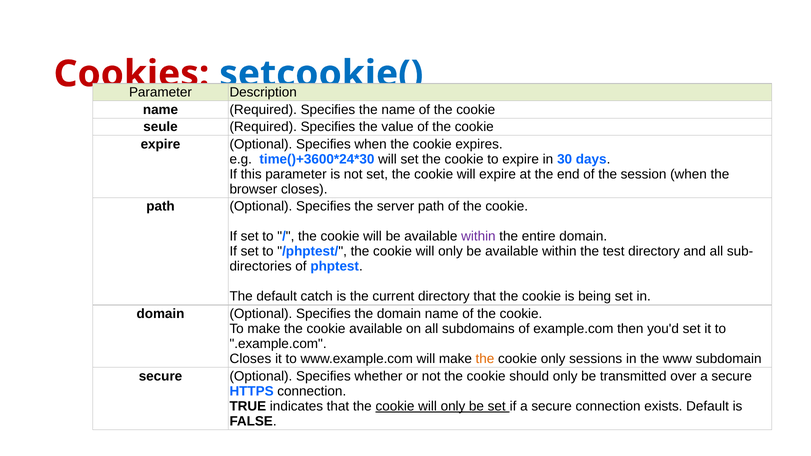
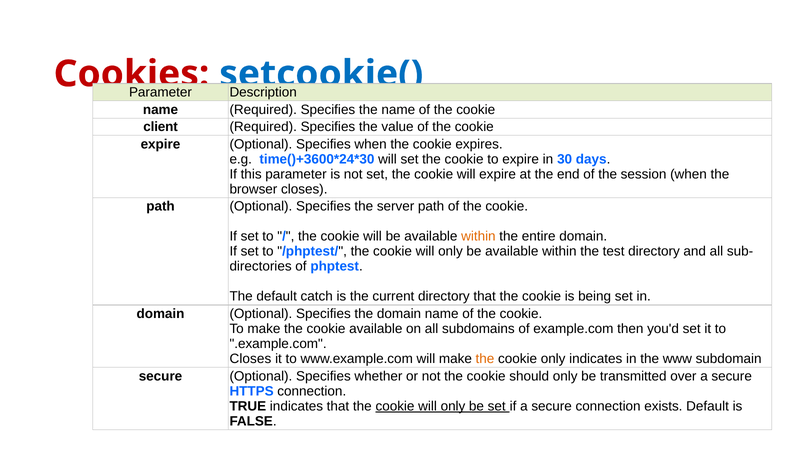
seule: seule -> client (161, 127)
within colour: purple -> orange (478, 237)
only sessions: sessions -> indicates (596, 359)
